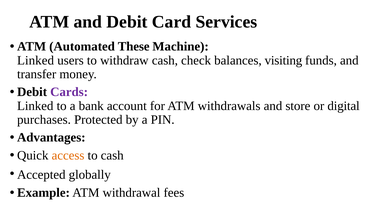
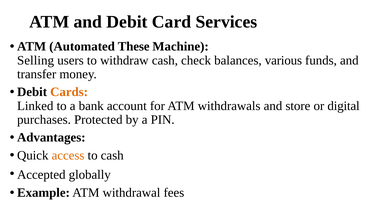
Linked: Linked -> Selling (36, 61)
visiting: visiting -> various (283, 61)
Cards colour: purple -> orange (69, 92)
